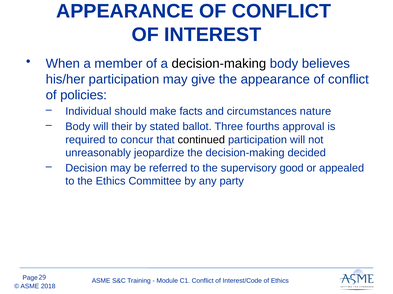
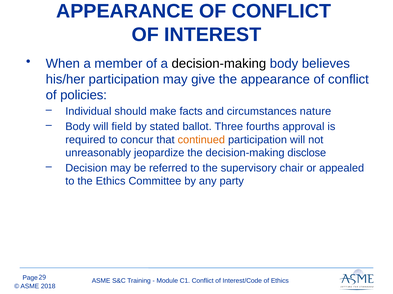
their: their -> field (122, 127)
continued colour: black -> orange (201, 140)
decided: decided -> disclose (307, 153)
good: good -> chair (292, 168)
